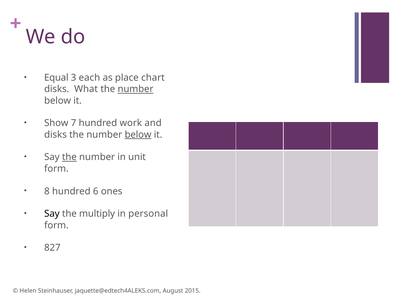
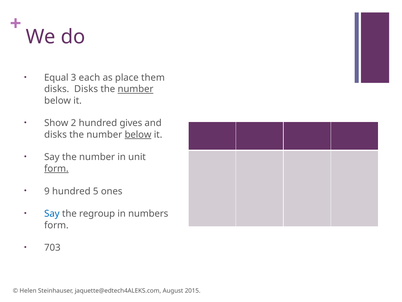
chart: chart -> them (153, 78)
disks What: What -> Disks (86, 89)
7: 7 -> 2 (74, 123)
work: work -> gives (131, 123)
the underline: present -> none (69, 157)
form underline: none -> present (56, 168)
8: 8 -> 9 (47, 191)
6: 6 -> 5 (96, 191)
Say colour: black -> blue (52, 213)
multiply: multiply -> regroup (97, 213)
personal: personal -> numbers (148, 213)
827: 827 -> 703 (52, 247)
